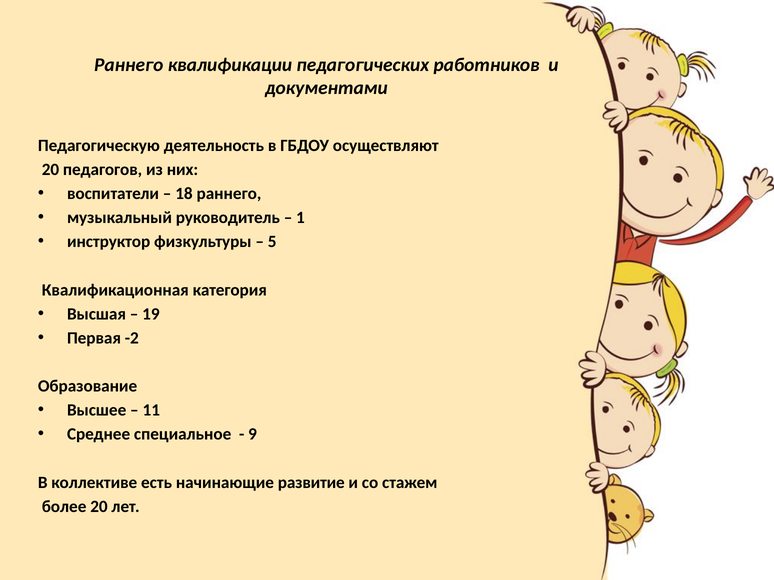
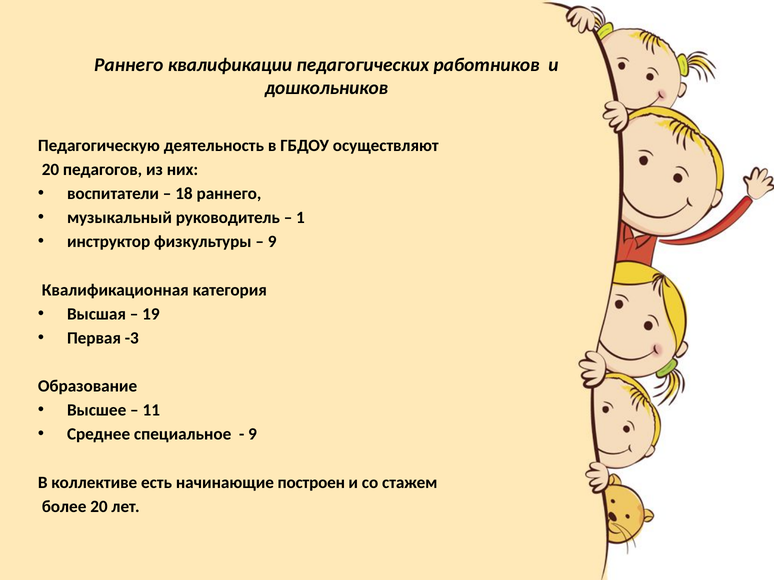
документами: документами -> дошкольников (327, 88)
5: 5 -> 9 (272, 242)
-2: -2 -> -3 (132, 338)
развитие: развитие -> построен (311, 483)
